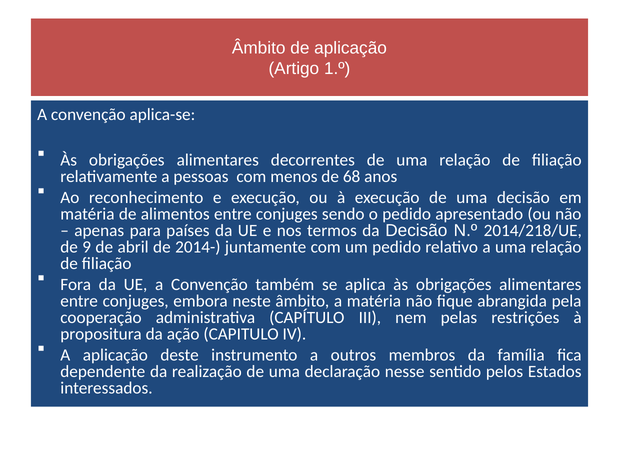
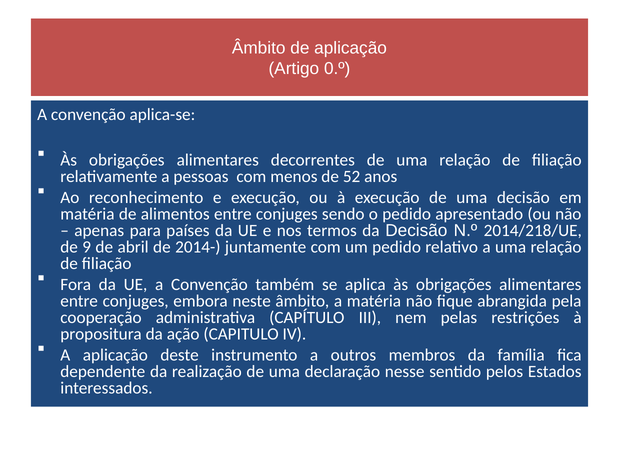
1.º: 1.º -> 0.º (337, 69)
68: 68 -> 52 (352, 177)
